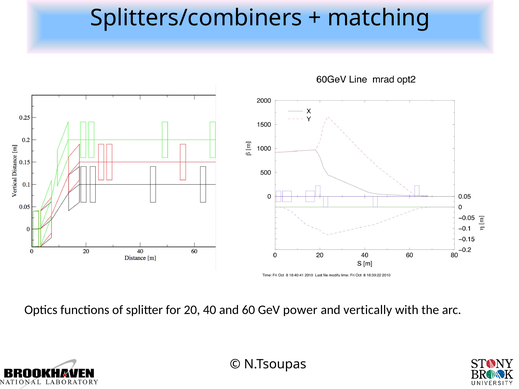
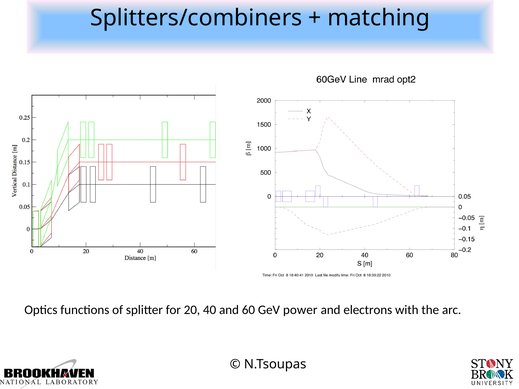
vertically: vertically -> electrons (368, 310)
